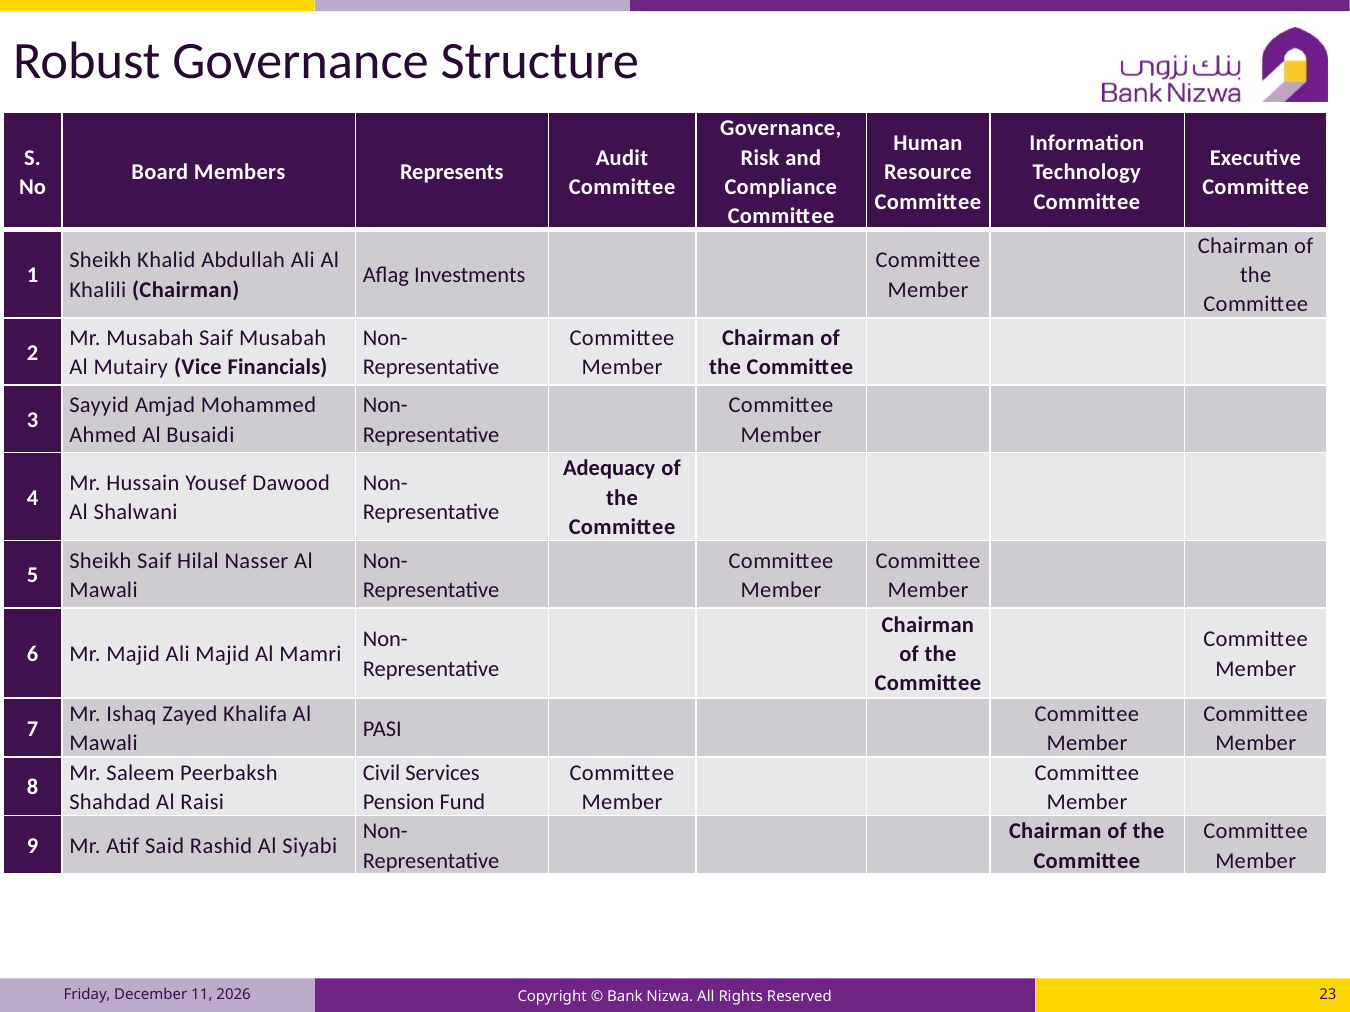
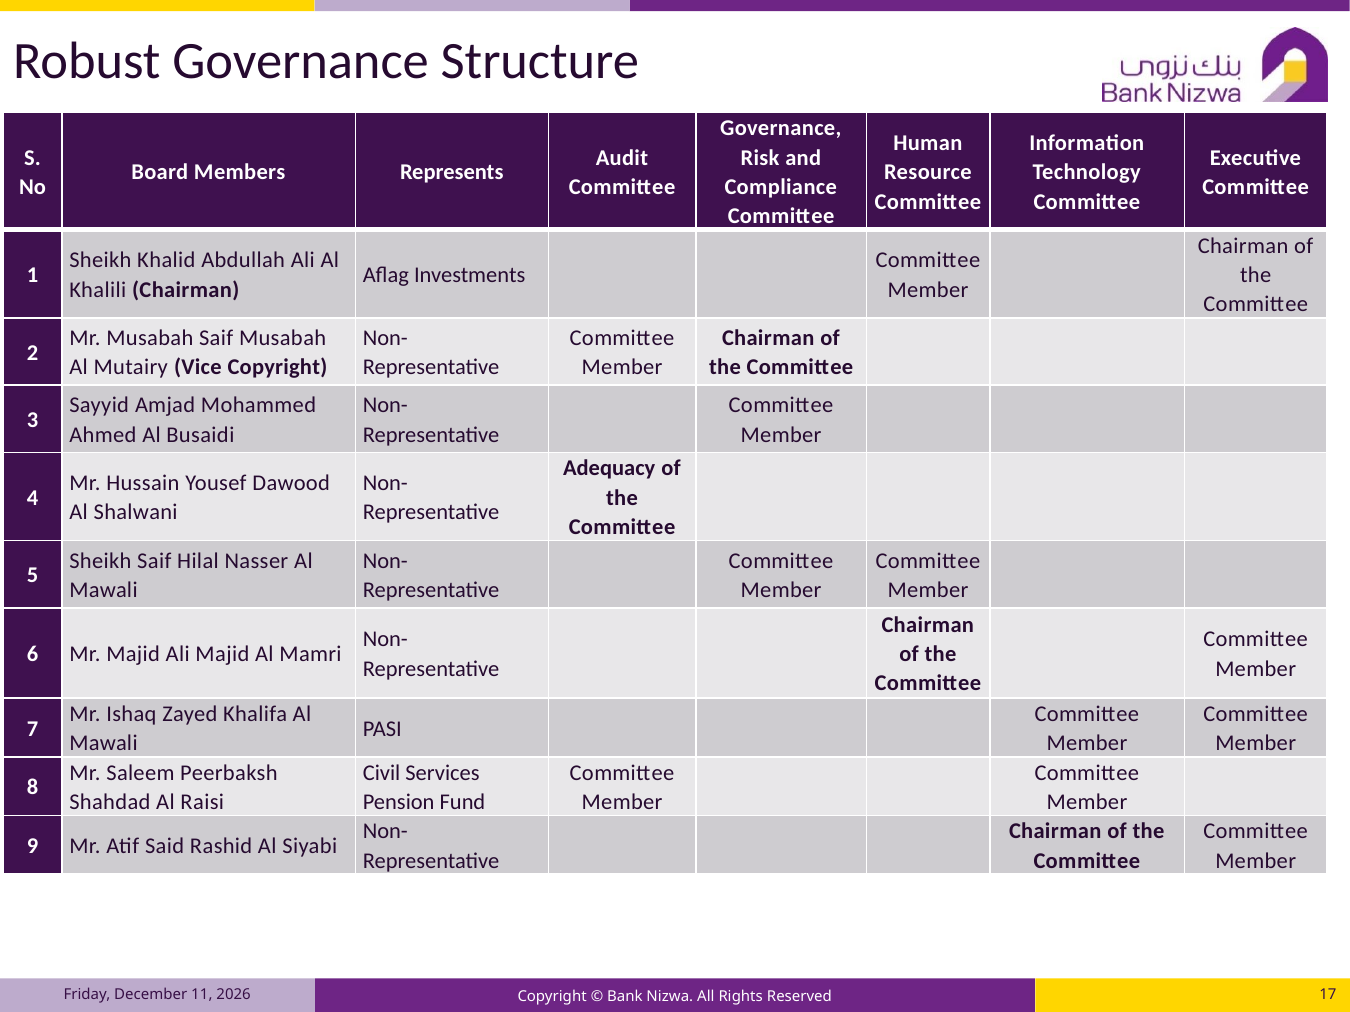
Vice Financials: Financials -> Copyright (277, 368)
23: 23 -> 17 (1328, 995)
